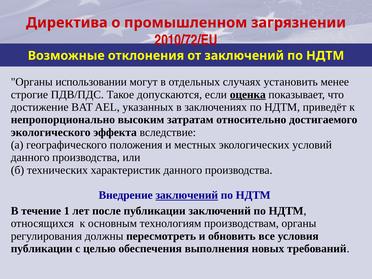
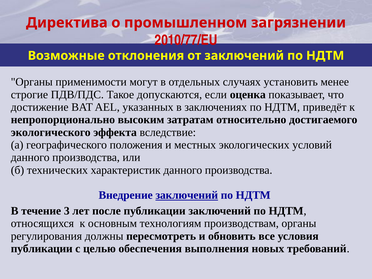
2010/72/EU: 2010/72/EU -> 2010/77/EU (186, 40)
использовании: использовании -> применимости (91, 82)
оценка underline: present -> none (248, 95)
1: 1 -> 3 (67, 211)
